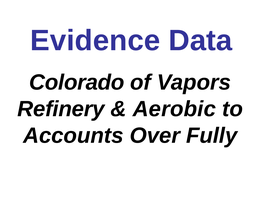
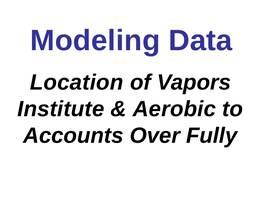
Evidence: Evidence -> Modeling (95, 40)
Colorado: Colorado -> Location (77, 82)
Refinery: Refinery -> Institute (61, 109)
